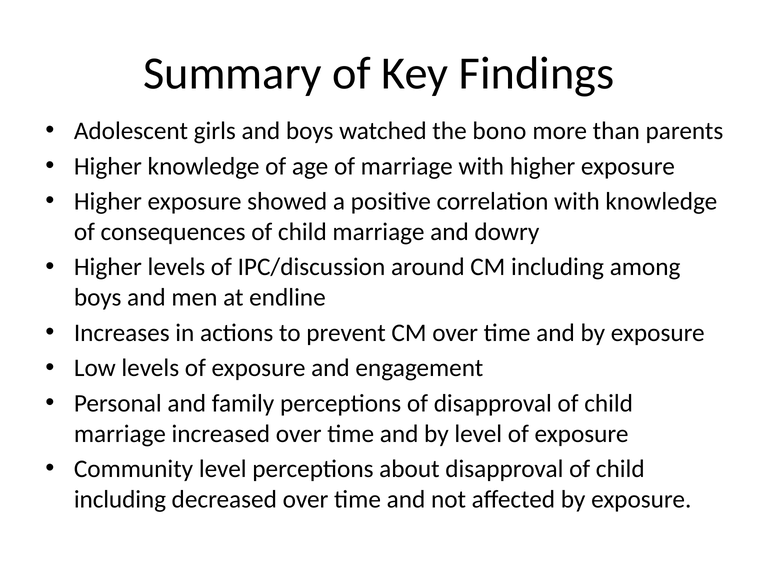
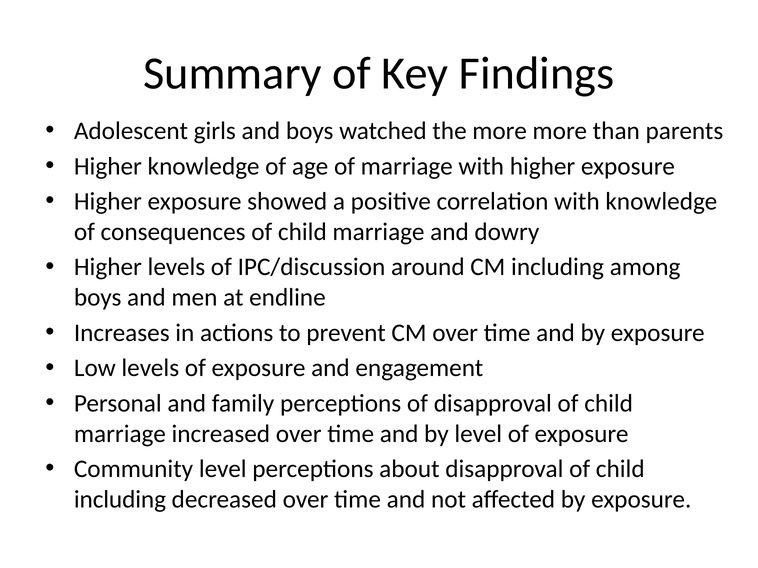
the bono: bono -> more (500, 131)
